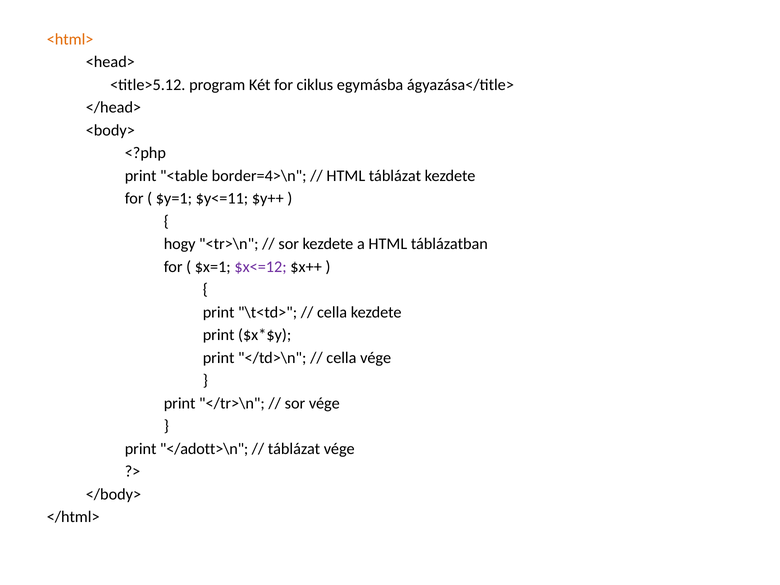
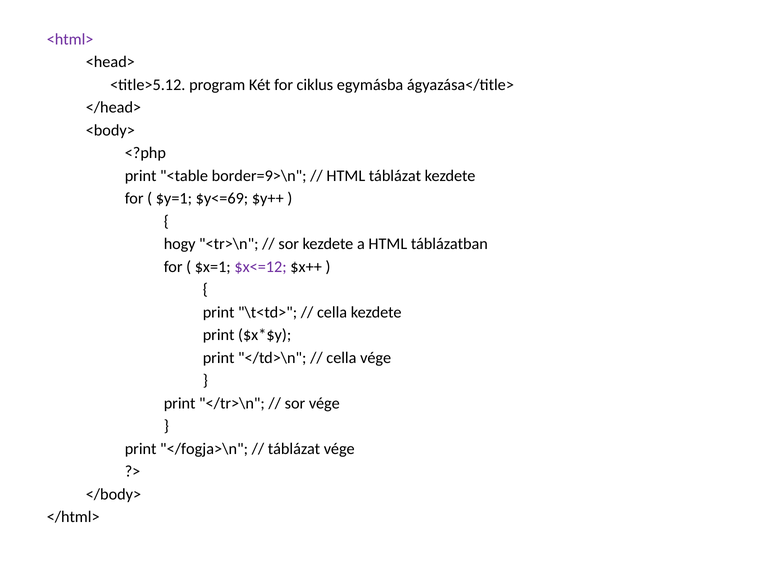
<html> colour: orange -> purple (70, 39)
border=4>\n: border=4>\n -> border=9>\n (259, 176)
$y<=11: $y<=11 -> $y<=69 (222, 198)
</adott>\n: </adott>\n -> </fogja>\n (204, 449)
